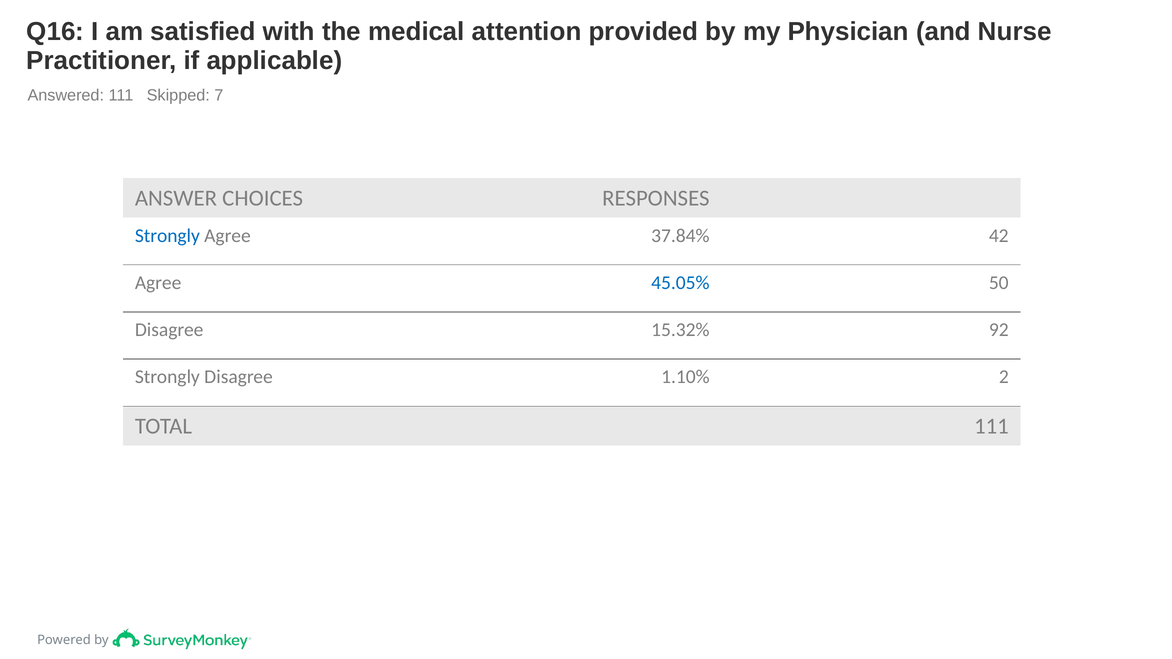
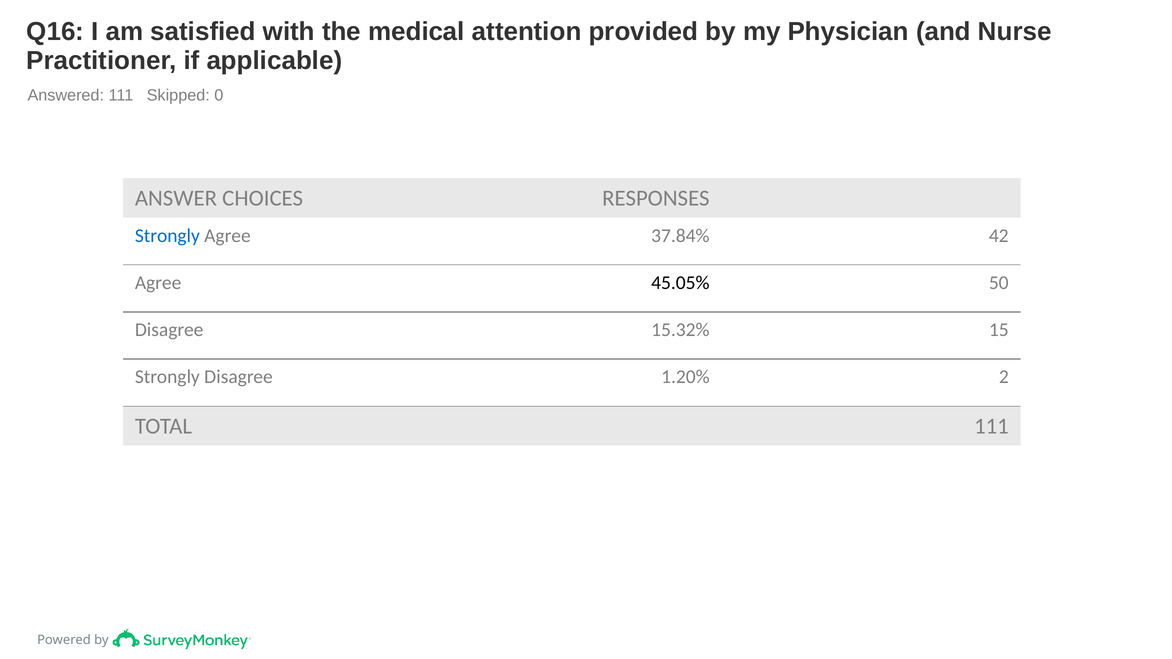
7: 7 -> 0 (219, 96)
45.05% colour: blue -> black (680, 283)
92: 92 -> 15 (999, 330)
1.10%: 1.10% -> 1.20% (685, 377)
